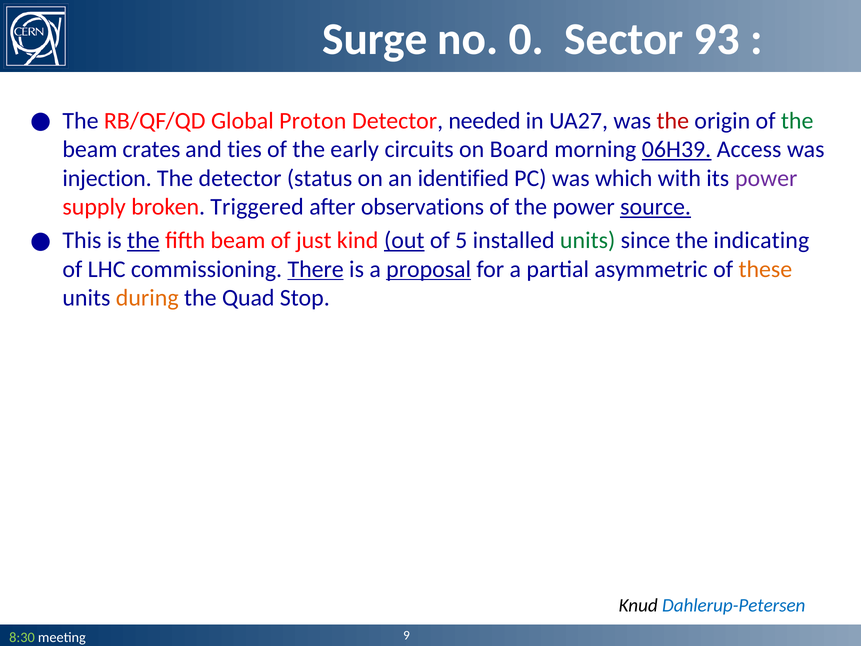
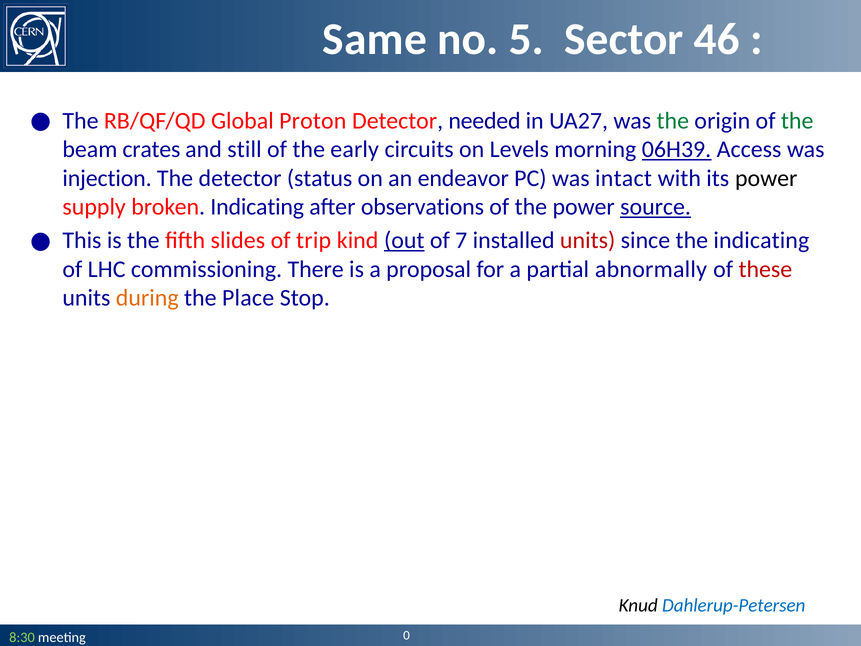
Surge: Surge -> Same (375, 39)
0: 0 -> 5 (526, 39)
93: 93 -> 46 (717, 39)
the colour: red -> green (673, 121)
ties: ties -> still (244, 149)
Board: Board -> Levels (519, 149)
identified: identified -> endeavor (463, 178)
which: which -> intact (624, 178)
power colour: purple -> black (766, 178)
broken Triggered: Triggered -> Indicating (257, 207)
the underline: present -> none (143, 240)
fifth beam: beam -> slides (238, 240)
just: just -> trip (314, 240)
5: 5 -> 7 (461, 240)
units colour: green -> red (588, 240)
There underline: present -> none (316, 269)
proposal underline: present -> none (429, 269)
asymmetric: asymmetric -> abnormally (651, 269)
these colour: orange -> red (765, 269)
Quad: Quad -> Place (248, 298)
9: 9 -> 0 (407, 635)
